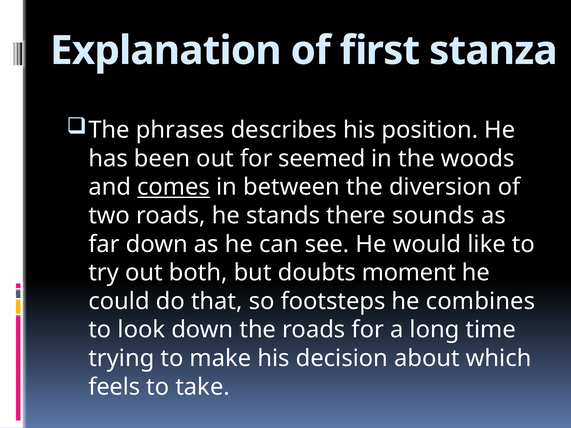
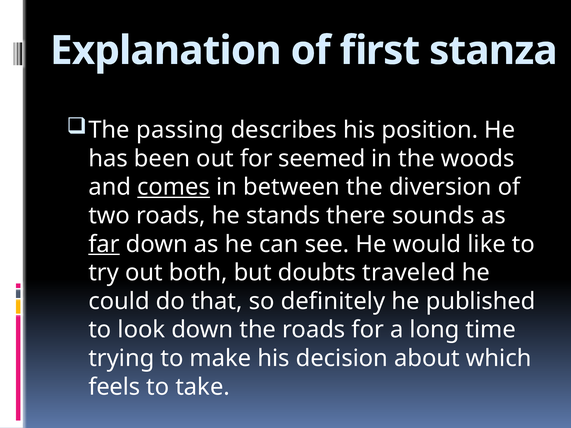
phrases: phrases -> passing (180, 130)
far underline: none -> present (104, 244)
moment: moment -> traveled (409, 273)
footsteps: footsteps -> definitely (333, 301)
combines: combines -> published (481, 301)
